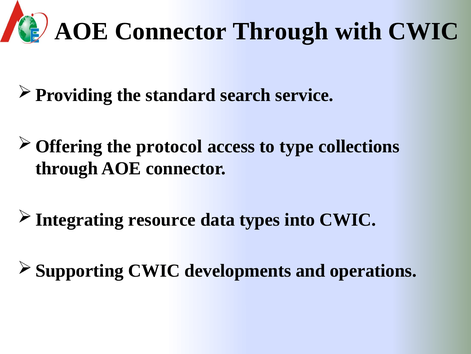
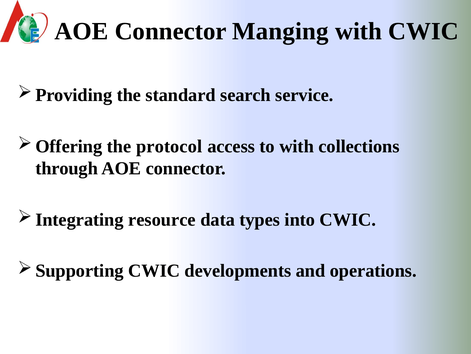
Connector Through: Through -> Manging (281, 31)
to type: type -> with (297, 146)
